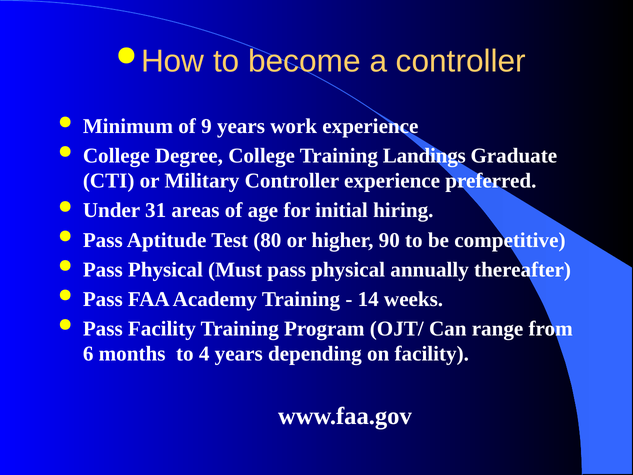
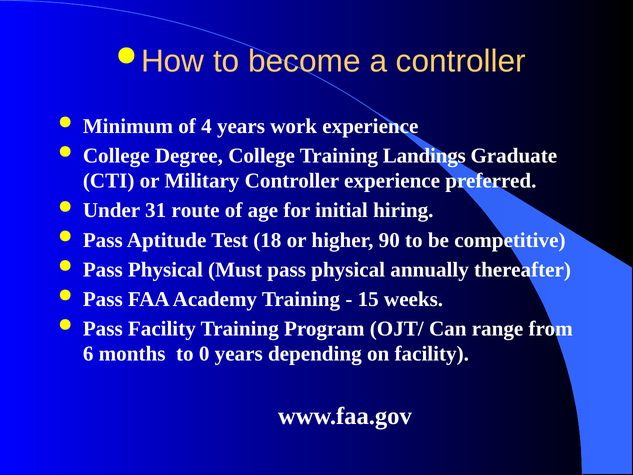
9: 9 -> 4 (206, 126)
areas: areas -> route (196, 210)
80: 80 -> 18 (267, 240)
14: 14 -> 15 (368, 299)
4: 4 -> 0 (204, 354)
